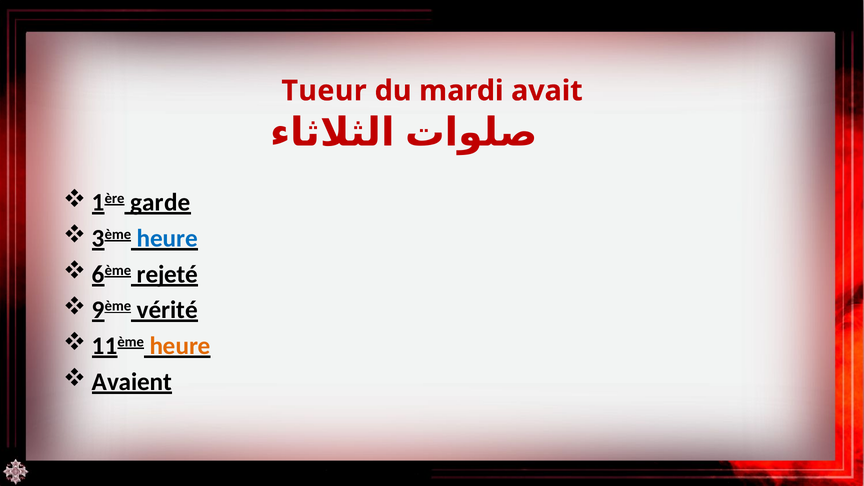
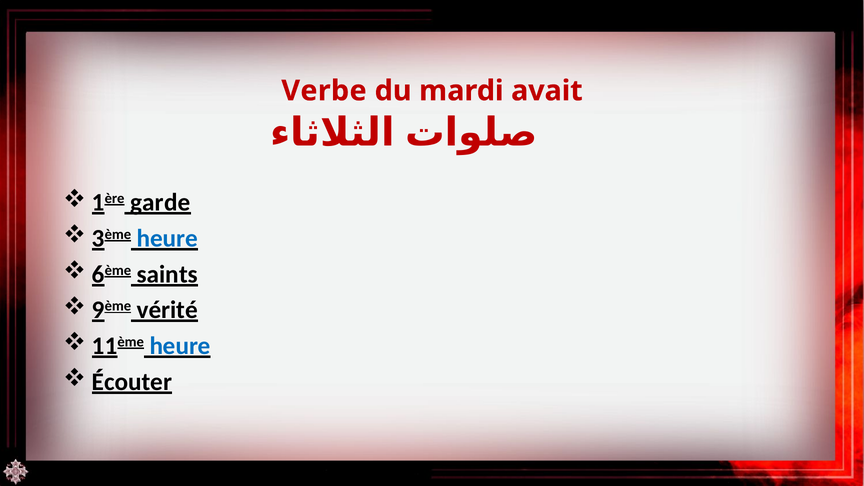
Tueur: Tueur -> Verbe (324, 91)
rejeté: rejeté -> saints (167, 274)
heure colour: orange -> blue (180, 346)
Avaient: Avaient -> Écouter (132, 382)
